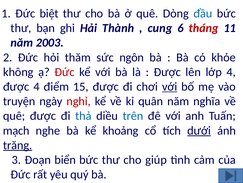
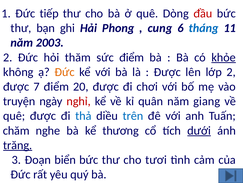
biệt: biệt -> tiếp (49, 13)
đầu colour: blue -> red (203, 13)
Thành: Thành -> Phong (118, 28)
tháng colour: red -> blue (204, 28)
sức ngôn: ngôn -> điểm (132, 57)
khỏe underline: none -> present (224, 57)
Đức colour: red -> orange (65, 72)
lớp 4: 4 -> 2 (231, 72)
được 4: 4 -> 7 (36, 86)
15: 15 -> 20 (81, 86)
với underline: present -> none (170, 86)
nghĩa: nghĩa -> giang (207, 101)
mạch: mạch -> chăm (16, 130)
khoảng: khoảng -> thương (121, 130)
giúp: giúp -> tươi (156, 159)
